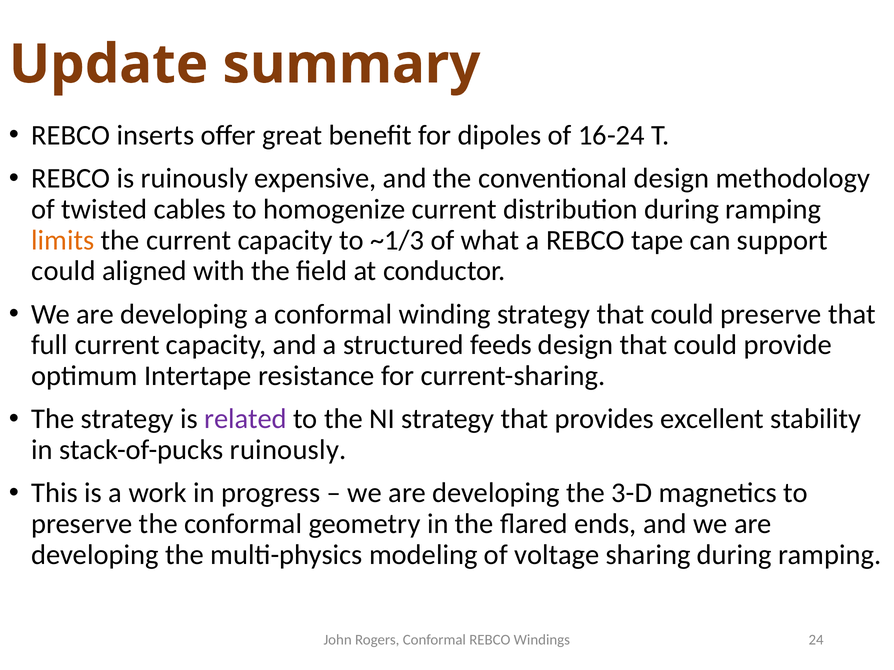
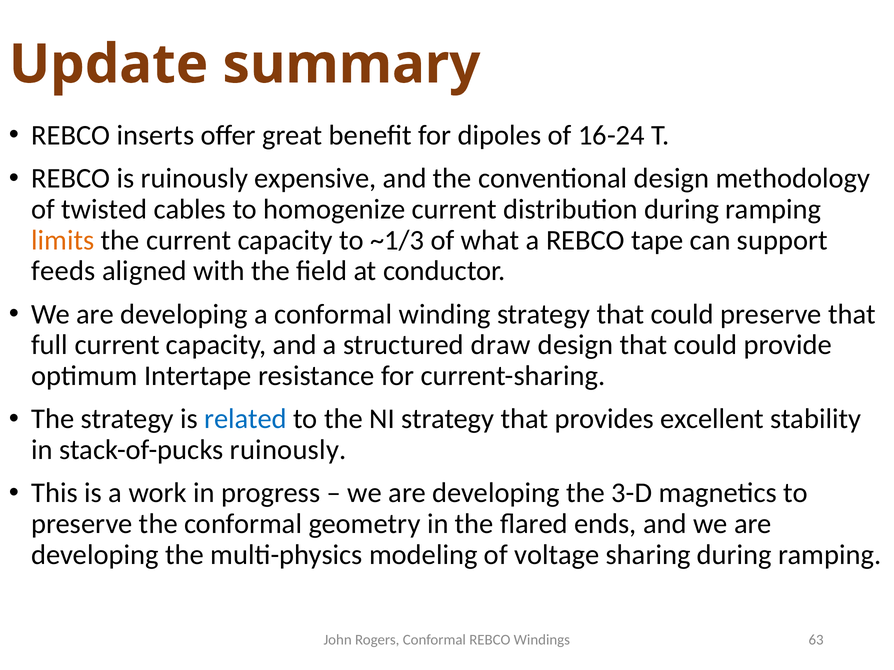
could: could -> feeds (63, 271)
feeds: feeds -> draw (501, 345)
related colour: purple -> blue (246, 419)
24: 24 -> 63 (816, 640)
